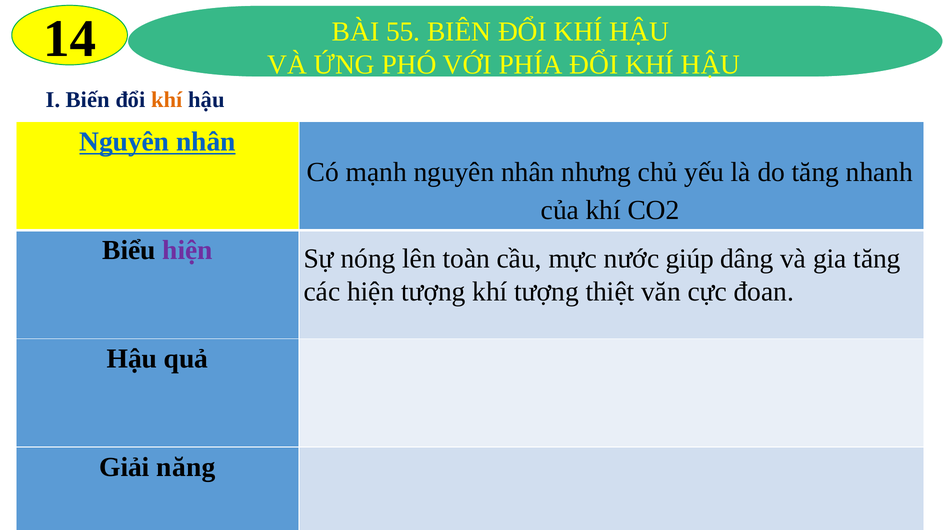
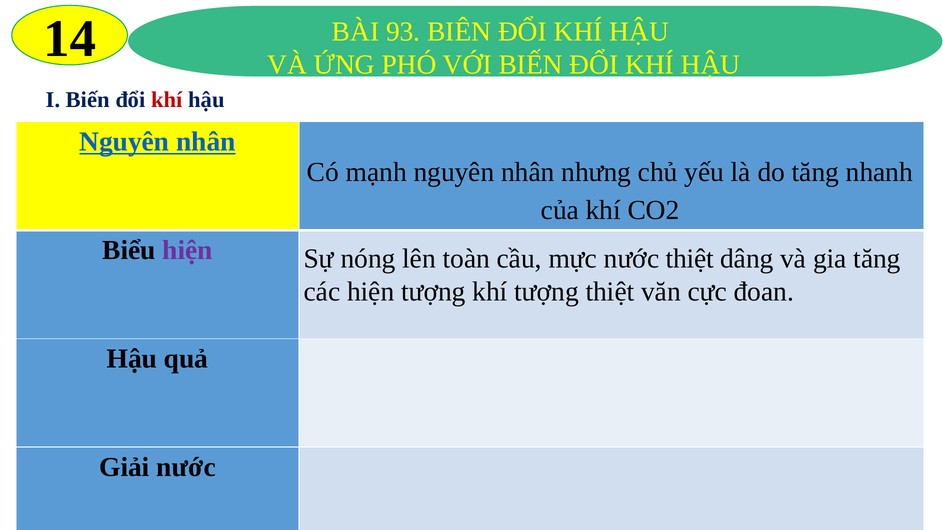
55: 55 -> 93 (403, 32)
VỚI PHÍA: PHÍA -> BIẾN (531, 65)
khí colour: orange -> red (167, 100)
nước giúp: giúp -> thiệt (690, 259)
Giải năng: năng -> nước (186, 468)
